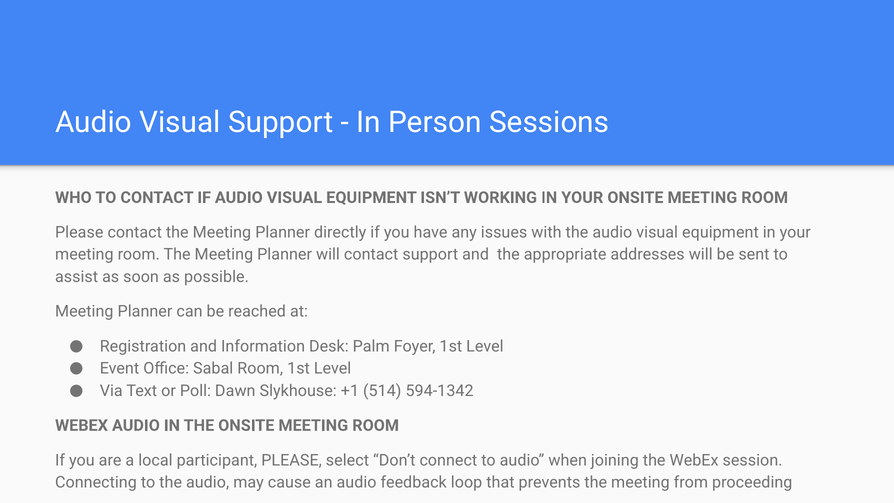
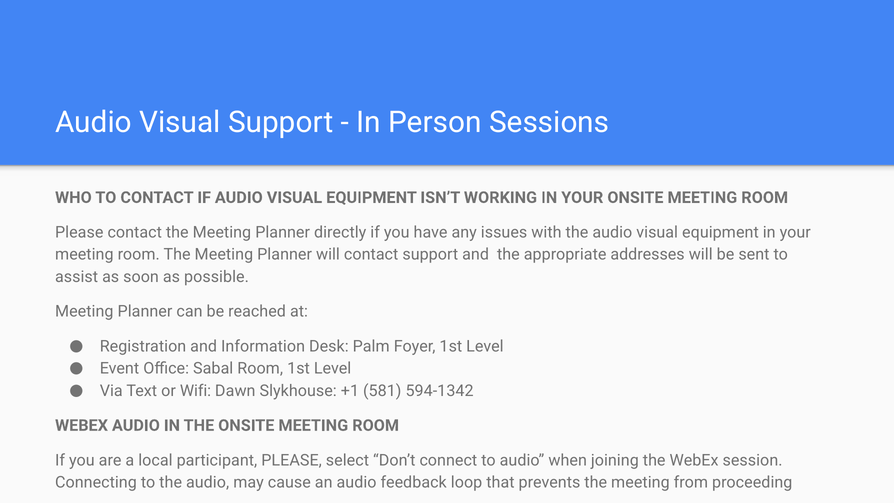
Poll: Poll -> Wifi (196, 391)
514: 514 -> 581 (382, 391)
